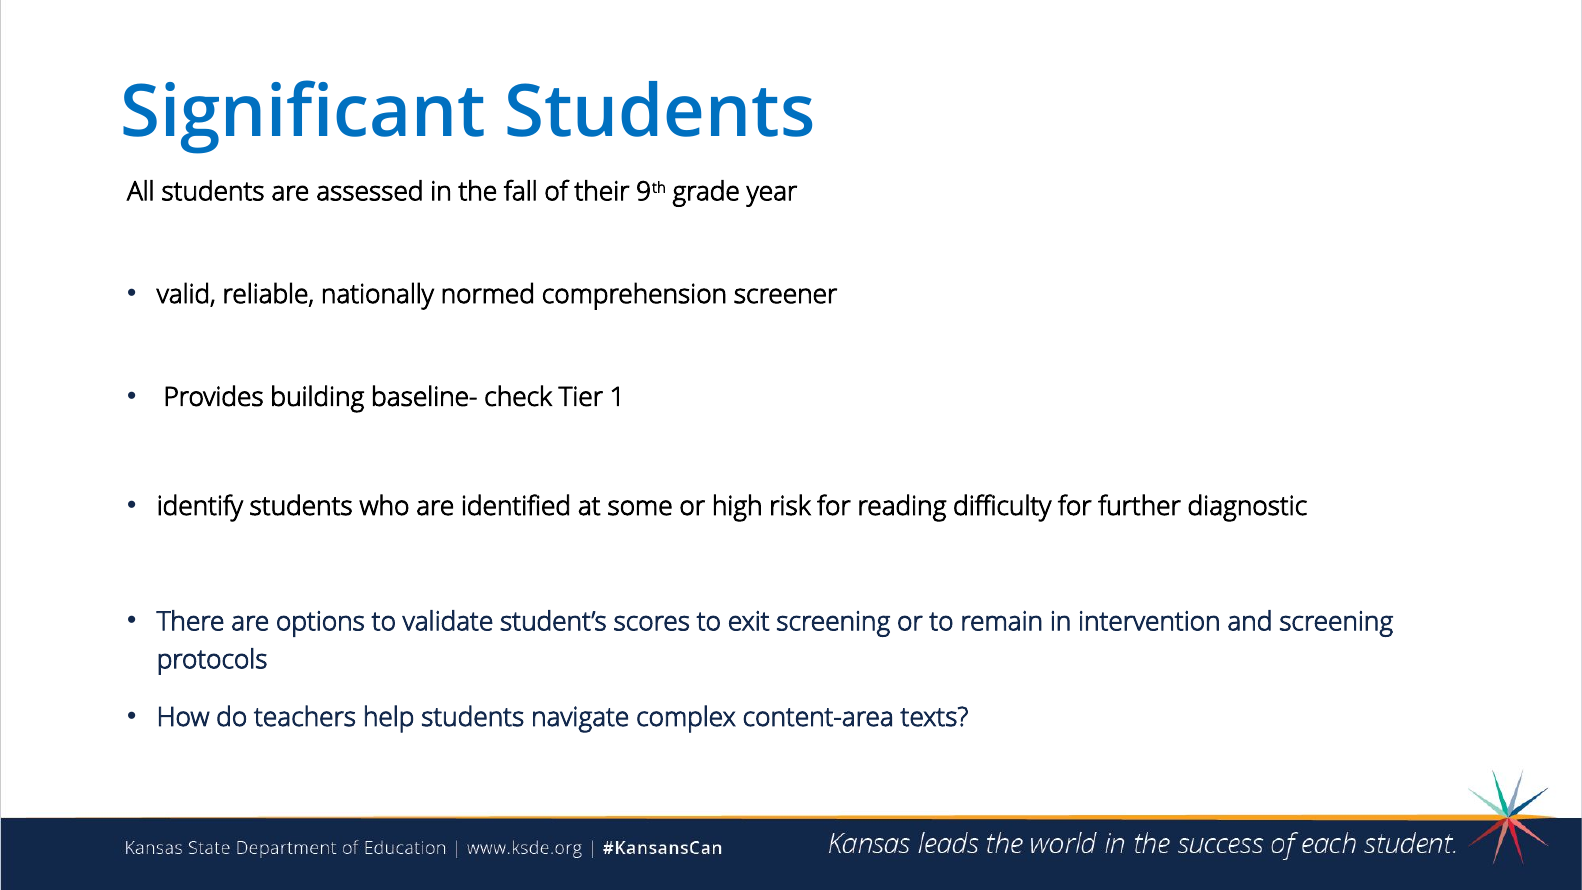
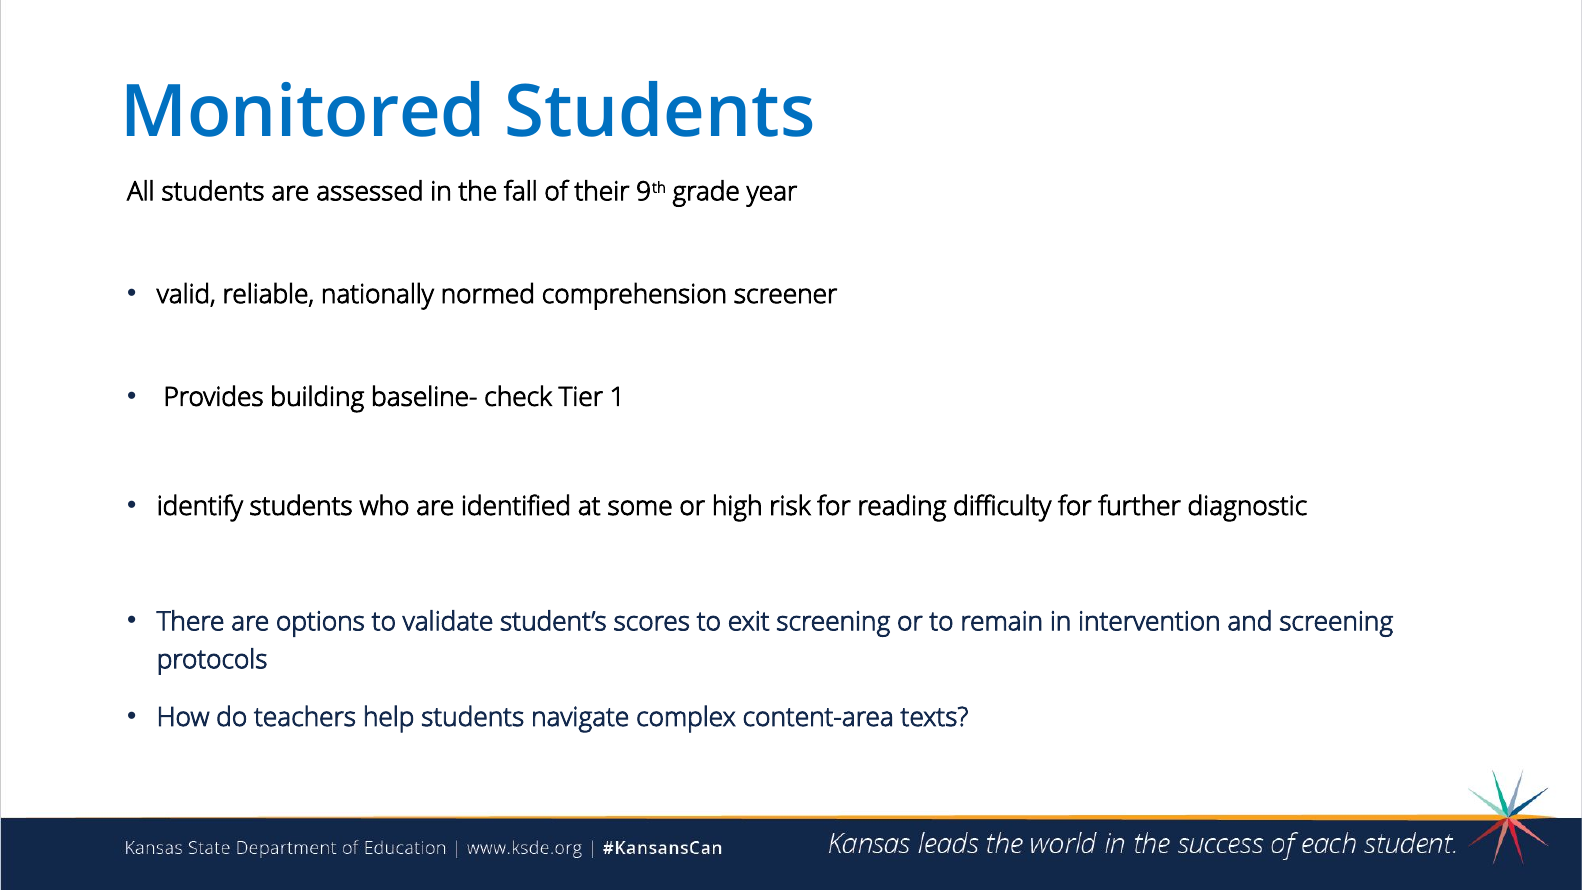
Significant: Significant -> Monitored (303, 113)
